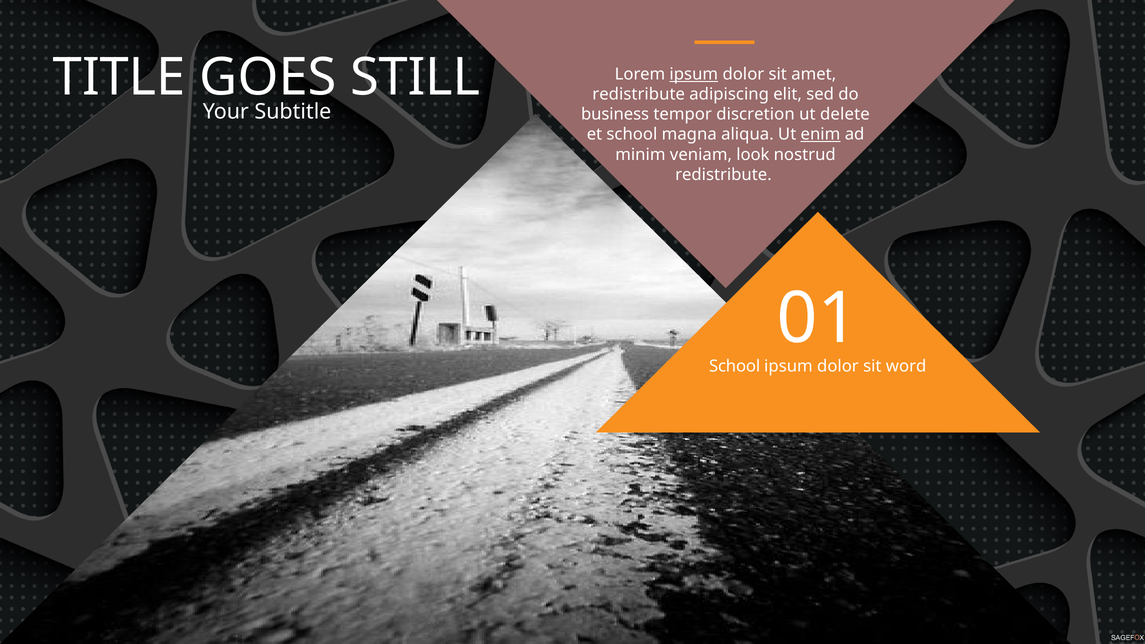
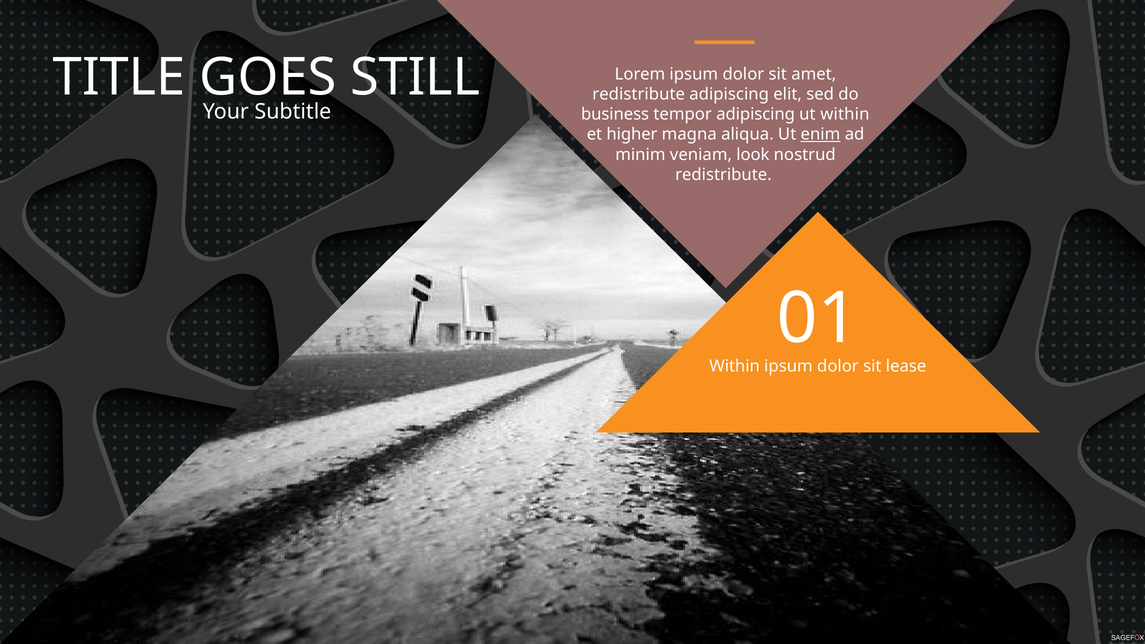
ipsum underline: present -> none (694, 74)
tempor discretion: discretion -> adipiscing (756, 114)
ut delete: delete -> within (845, 114)
et school: school -> higher (632, 134)
School: School -> Within (735, 366)
word: word -> lease (906, 366)
